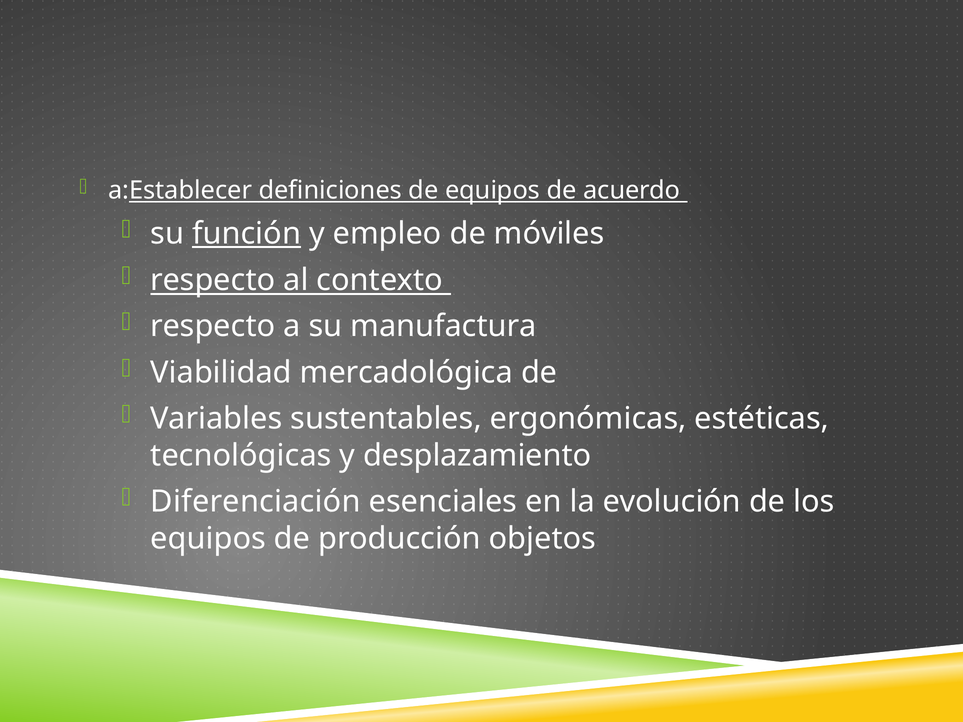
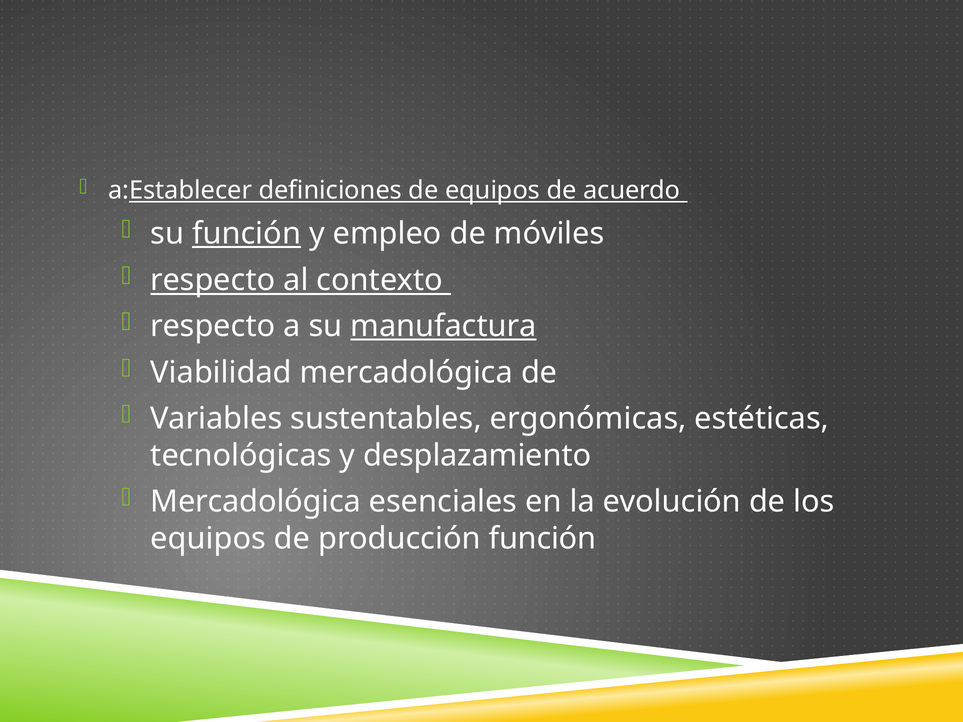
manufactura underline: none -> present (443, 326)
Diferenciación: Diferenciación -> Mercadológica (256, 502)
producción objetos: objetos -> función (543, 539)
